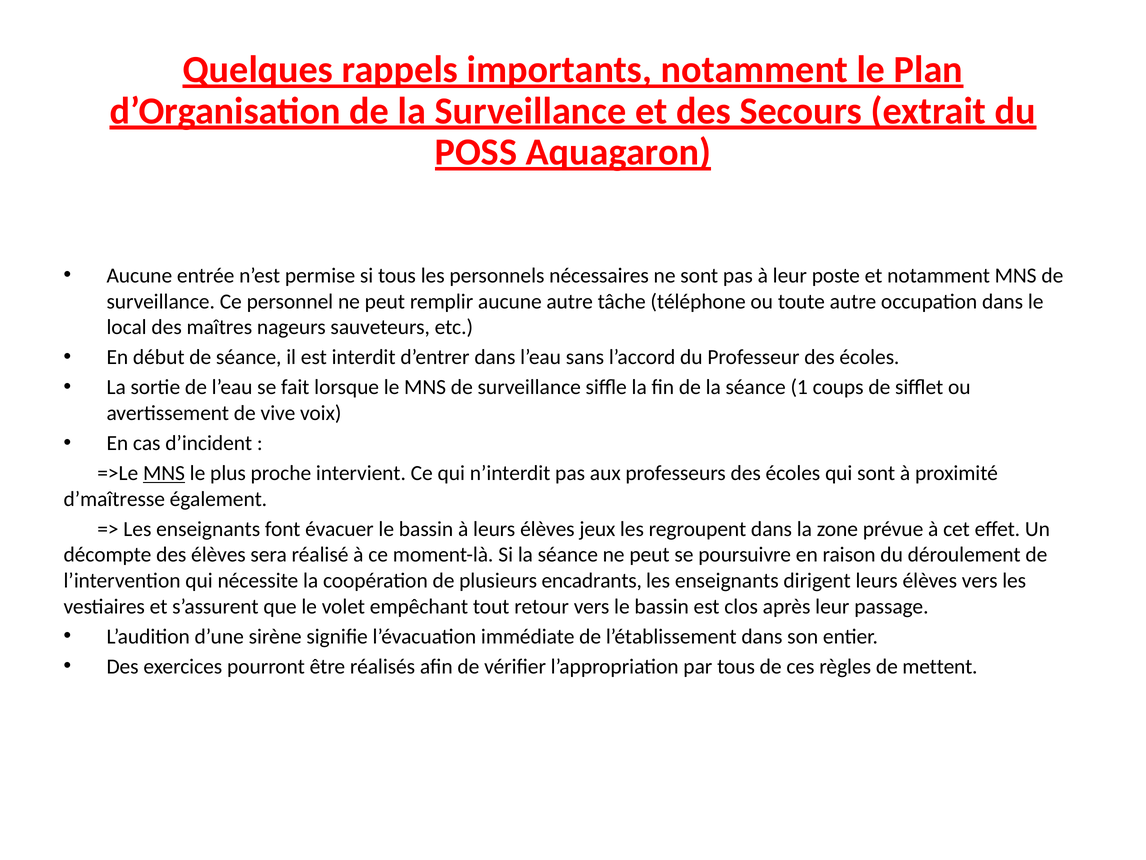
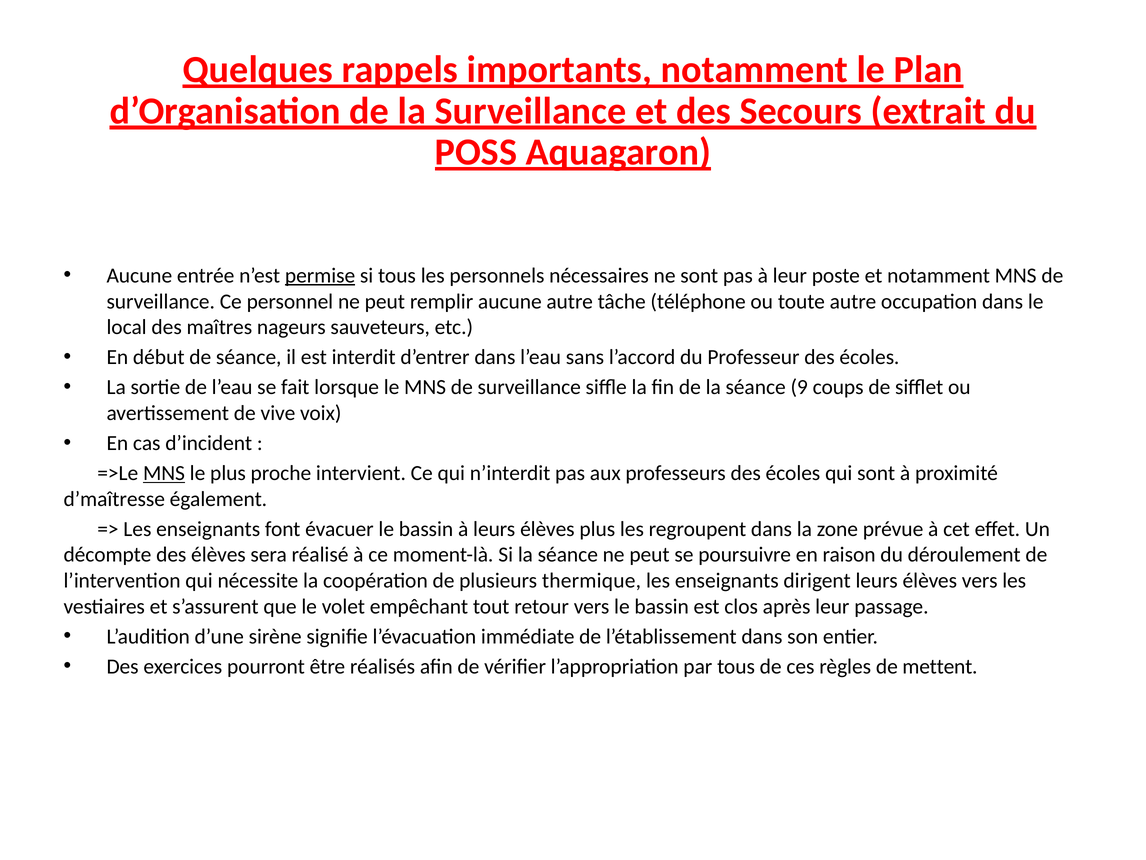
permise underline: none -> present (320, 275)
1: 1 -> 9 (799, 387)
élèves jeux: jeux -> plus (597, 529)
encadrants: encadrants -> thermique (591, 580)
